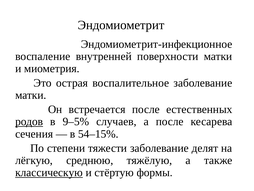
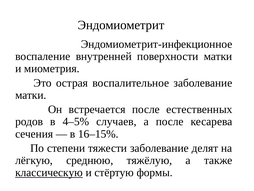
родов underline: present -> none (29, 121)
9–5%: 9–5% -> 4–5% (76, 121)
54–15%: 54–15% -> 16–15% (98, 134)
